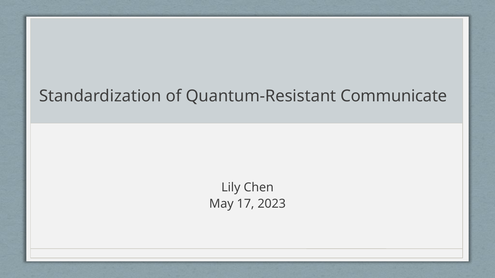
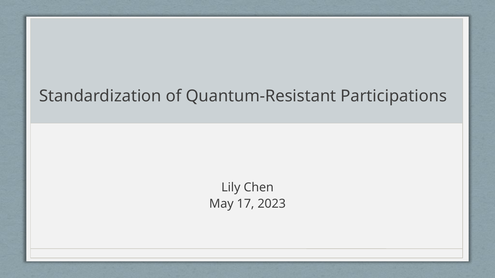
Communicate: Communicate -> Participations (394, 96)
